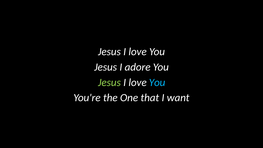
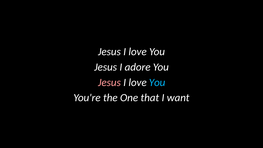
Jesus colour: light green -> pink (109, 82)
